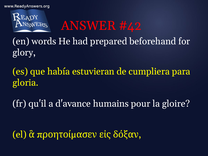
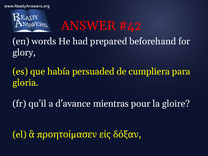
estuvieran: estuvieran -> persuaded (93, 72)
humains: humains -> mientras (111, 104)
